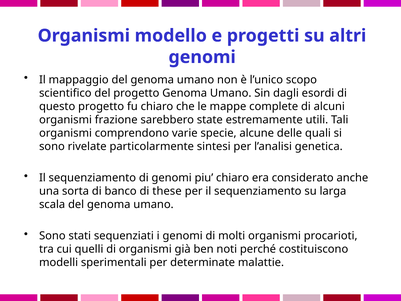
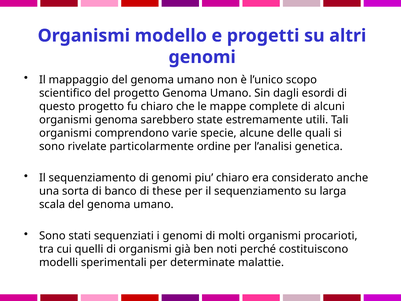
organismi frazione: frazione -> genoma (116, 120)
sintesi: sintesi -> ordine (214, 147)
